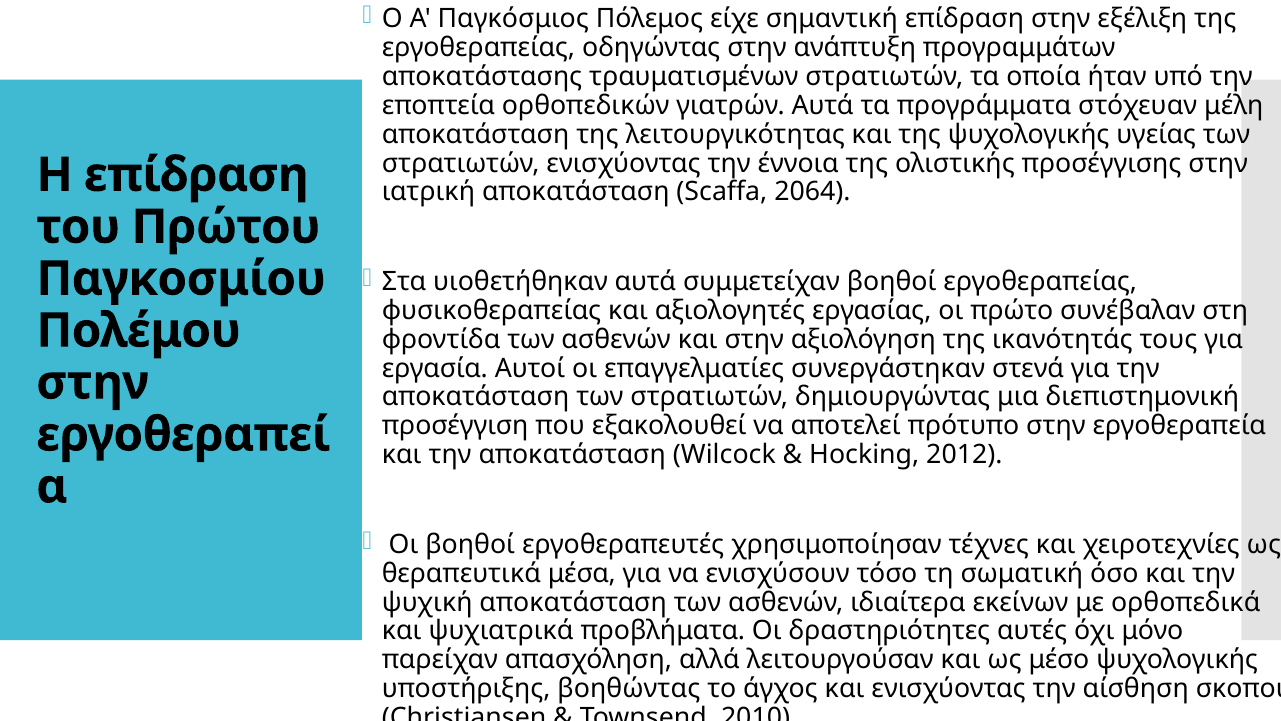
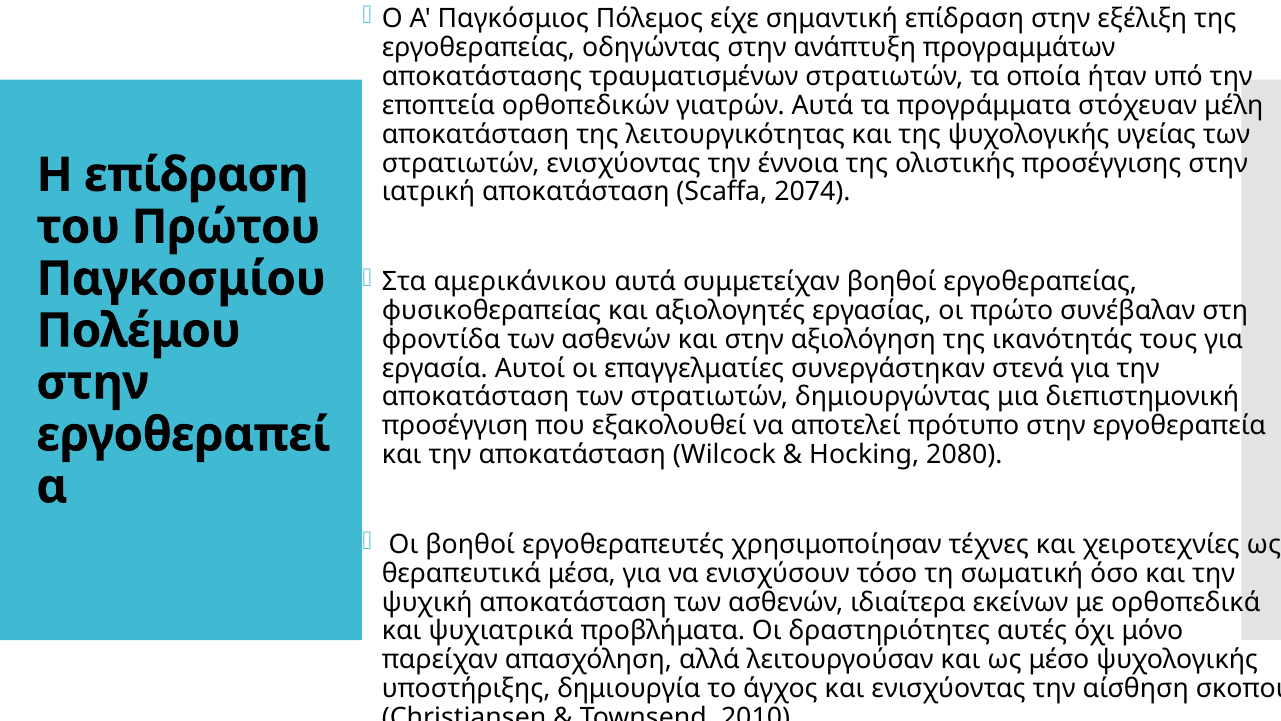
2064: 2064 -> 2074 (812, 192)
υιοθετήθηκαν: υιοθετήθηκαν -> αμερικάνικου (520, 282)
2012: 2012 -> 2080 (964, 455)
βοηθώντας: βοηθώντας -> δημιουργία (629, 688)
